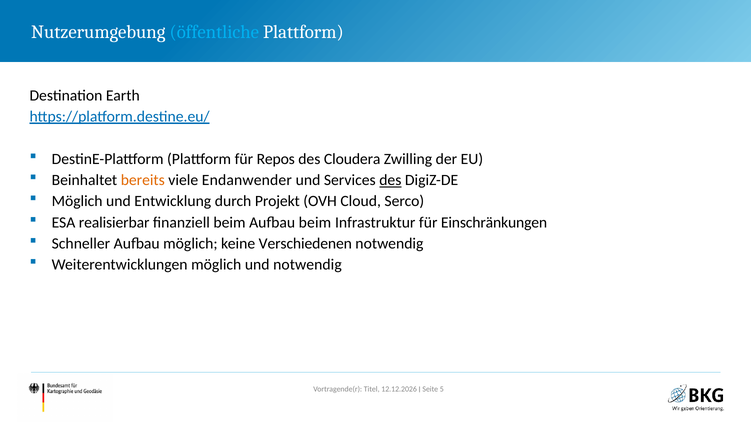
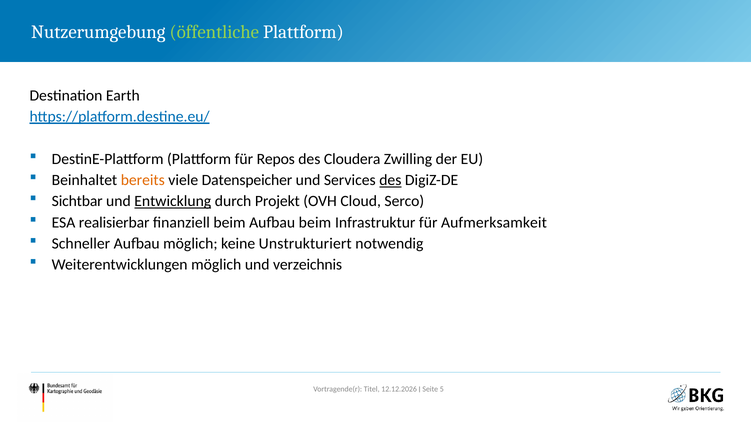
öffentliche colour: light blue -> light green (214, 32)
Endanwender: Endanwender -> Datenspeicher (247, 180)
Möglich: Möglich -> Sichtbar (77, 202)
Entwicklung underline: none -> present (173, 202)
Einschränkungen: Einschränkungen -> Aufmerksamkeit (494, 223)
Verschiedenen: Verschiedenen -> Unstrukturiert (305, 244)
und notwendig: notwendig -> verzeichnis (308, 265)
